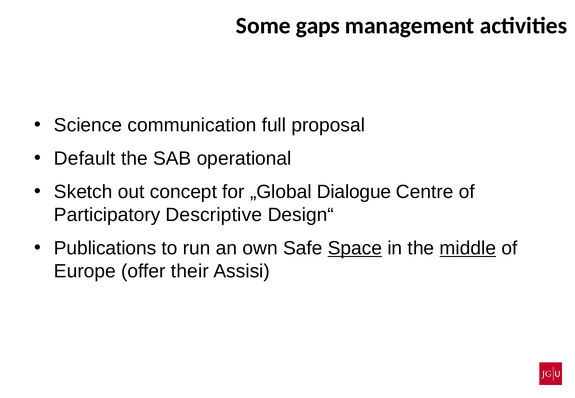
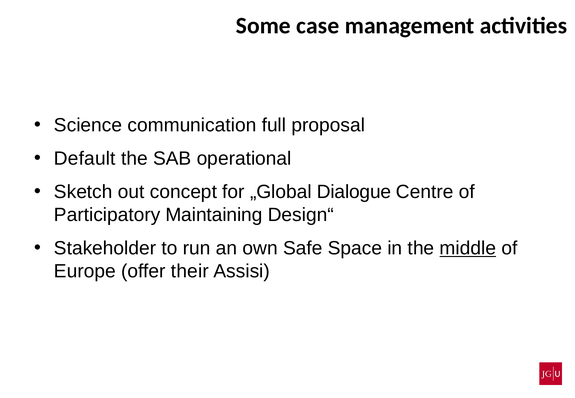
gaps: gaps -> case (318, 26)
Descriptive: Descriptive -> Maintaining (214, 215)
Publications: Publications -> Stakeholder (105, 248)
Space underline: present -> none (355, 248)
